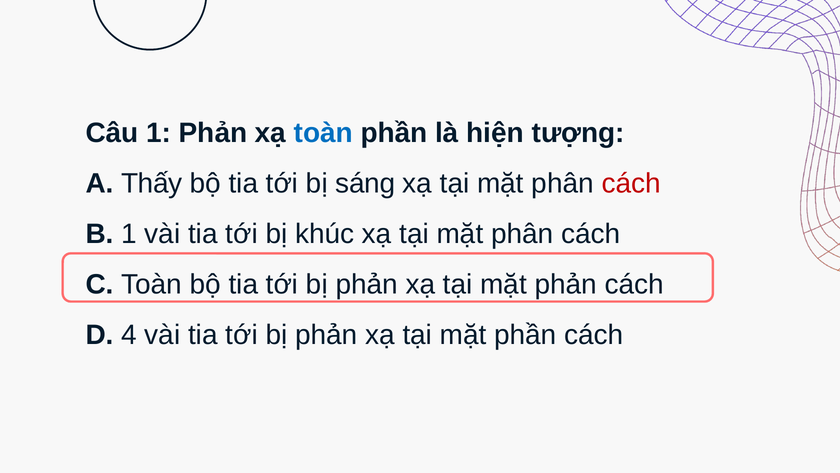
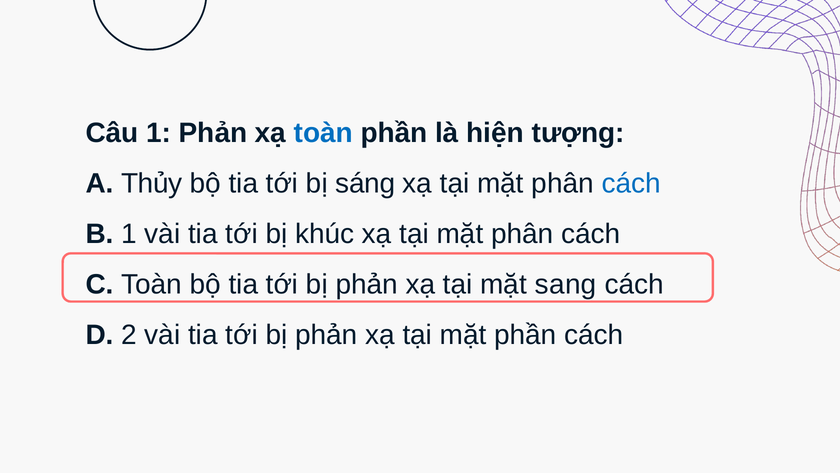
Thấy: Thấy -> Thủy (152, 183)
cách colour: red -> blue (631, 183)
mặt phản: phản -> sang (566, 284)
4: 4 -> 2 (129, 334)
